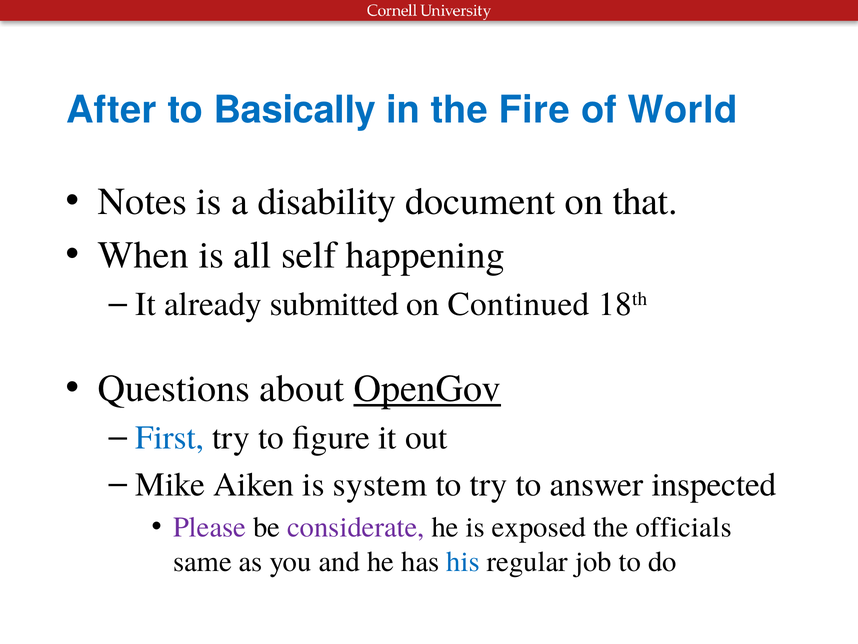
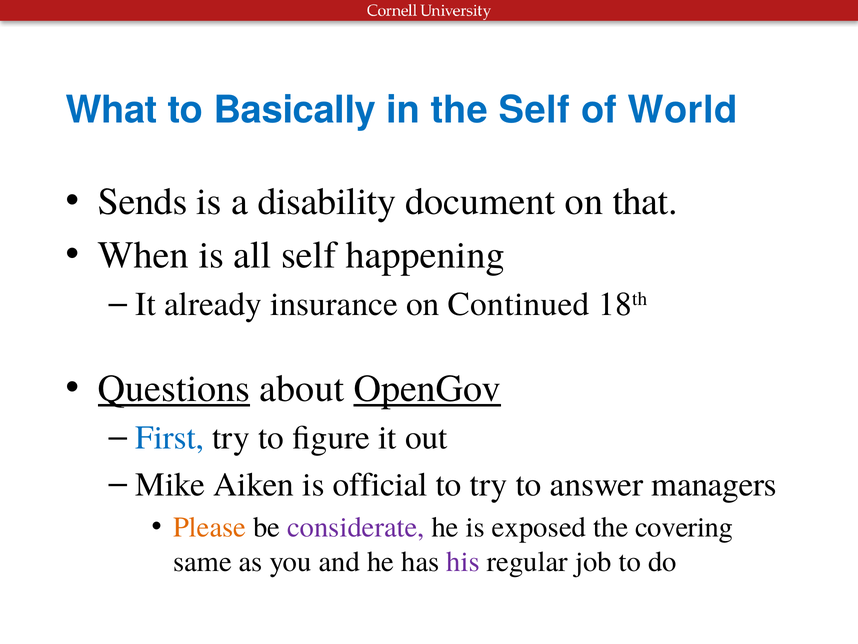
After: After -> What (112, 110)
the Fire: Fire -> Self (534, 110)
Notes: Notes -> Sends (143, 201)
submitted: submitted -> insurance (334, 304)
Questions underline: none -> present (174, 388)
system: system -> official (380, 484)
inspected: inspected -> managers (714, 484)
Please colour: purple -> orange (210, 527)
officials: officials -> covering (684, 527)
his colour: blue -> purple (463, 561)
